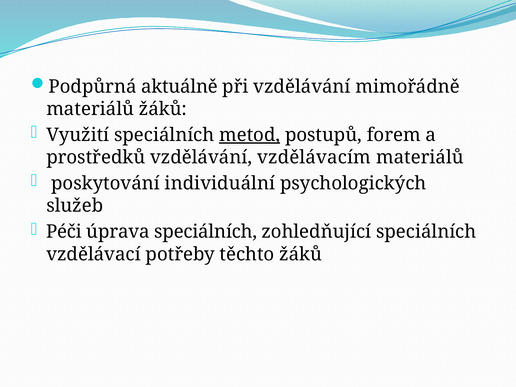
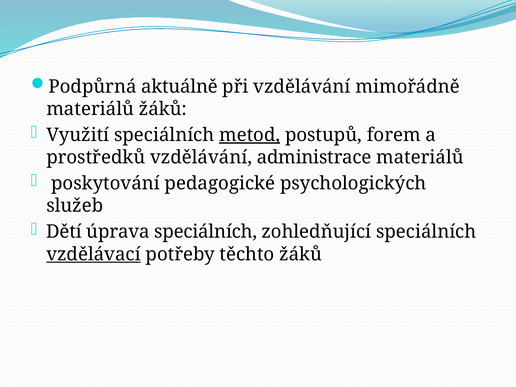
vzdělávacím: vzdělávacím -> administrace (314, 157)
individuální: individuální -> pedagogické (220, 183)
Péči: Péči -> Dětí (64, 232)
vzdělávací underline: none -> present (94, 254)
